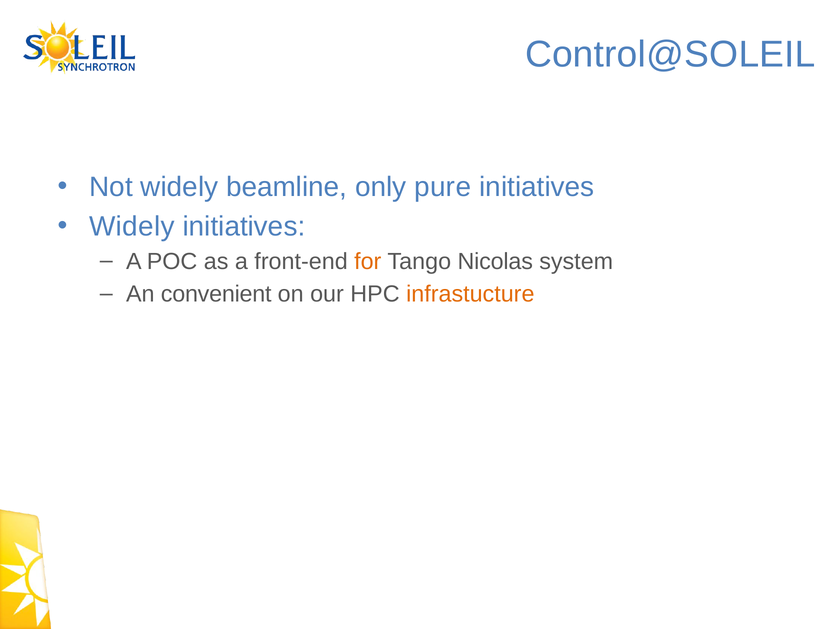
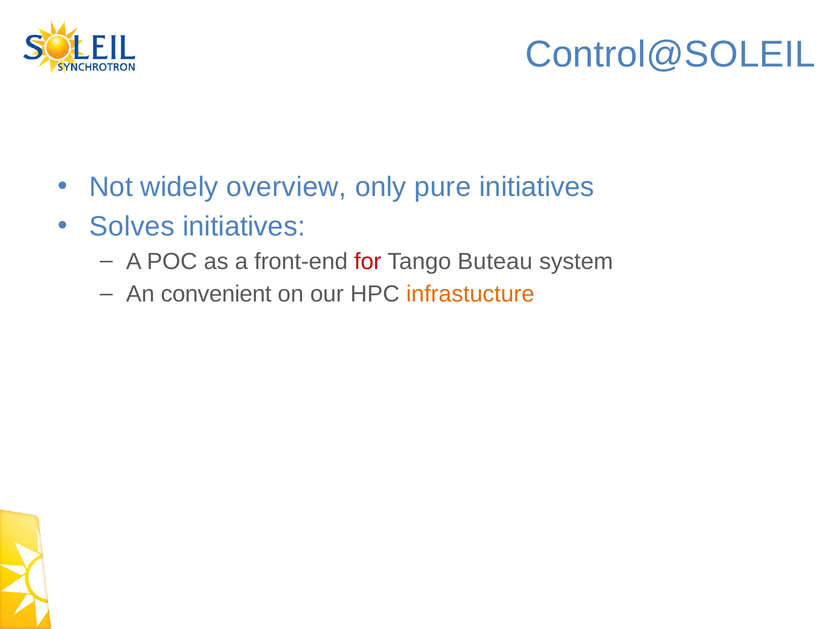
beamline: beamline -> overview (286, 187)
Widely: Widely -> Solves (132, 226)
for colour: orange -> red (368, 262)
Nicolas: Nicolas -> Buteau (495, 262)
